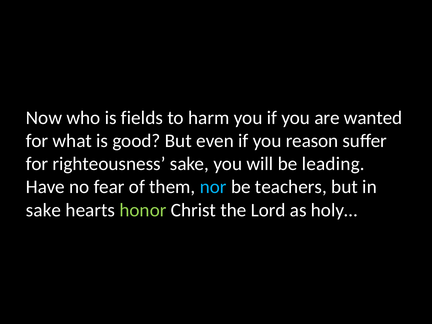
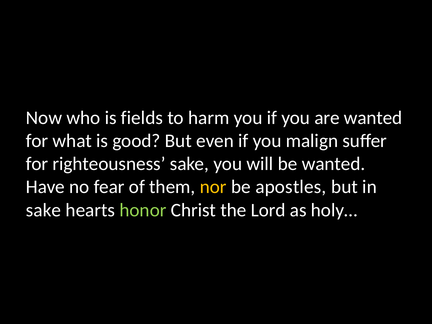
reason: reason -> malign (312, 141)
be leading: leading -> wanted (333, 164)
nor colour: light blue -> yellow (213, 187)
teachers: teachers -> apostles (291, 187)
